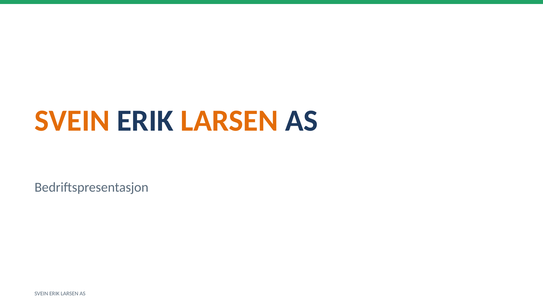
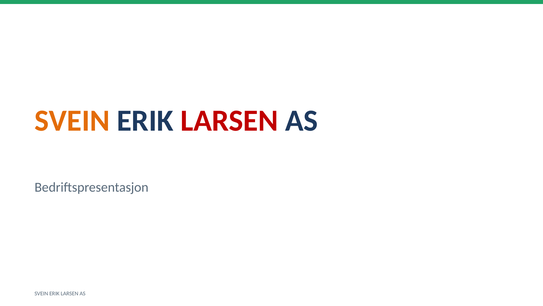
LARSEN colour: orange -> red (229, 120)
